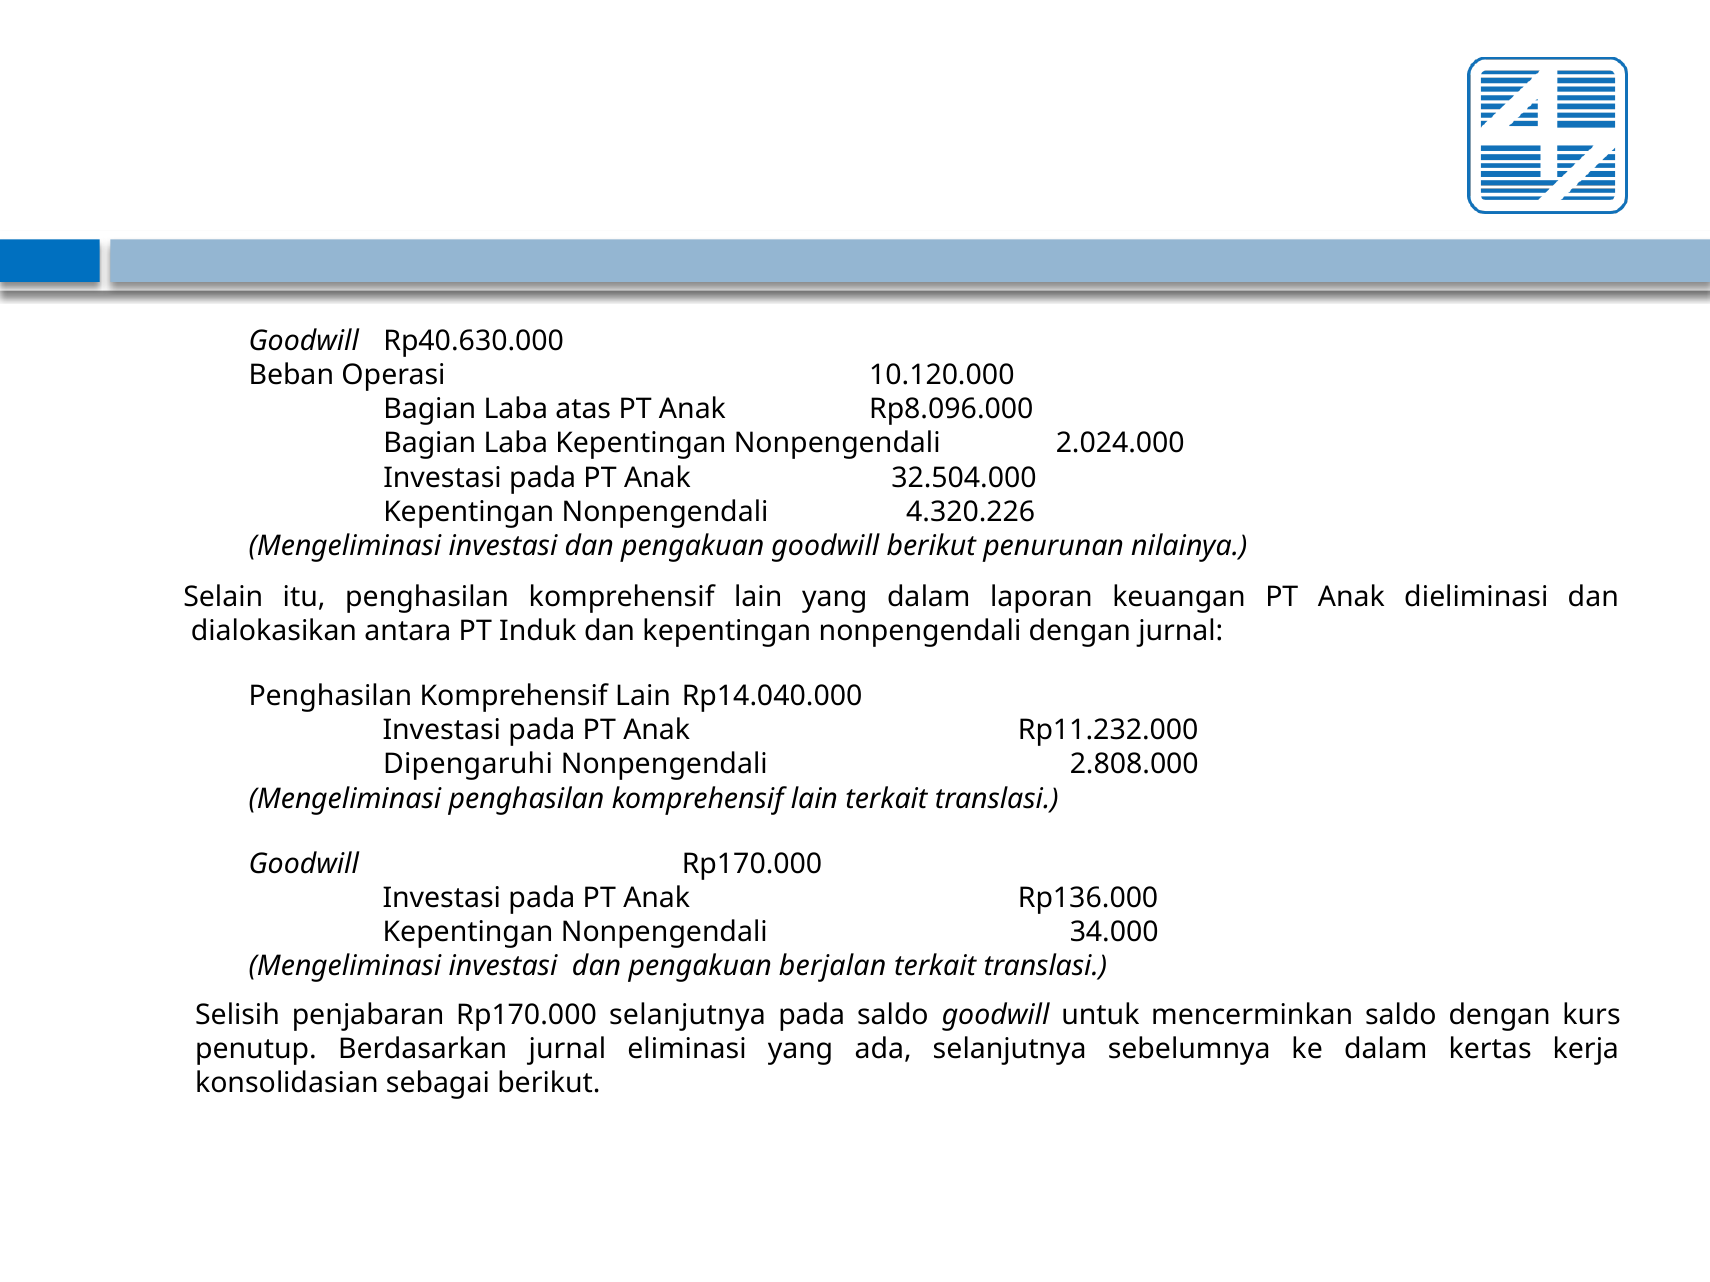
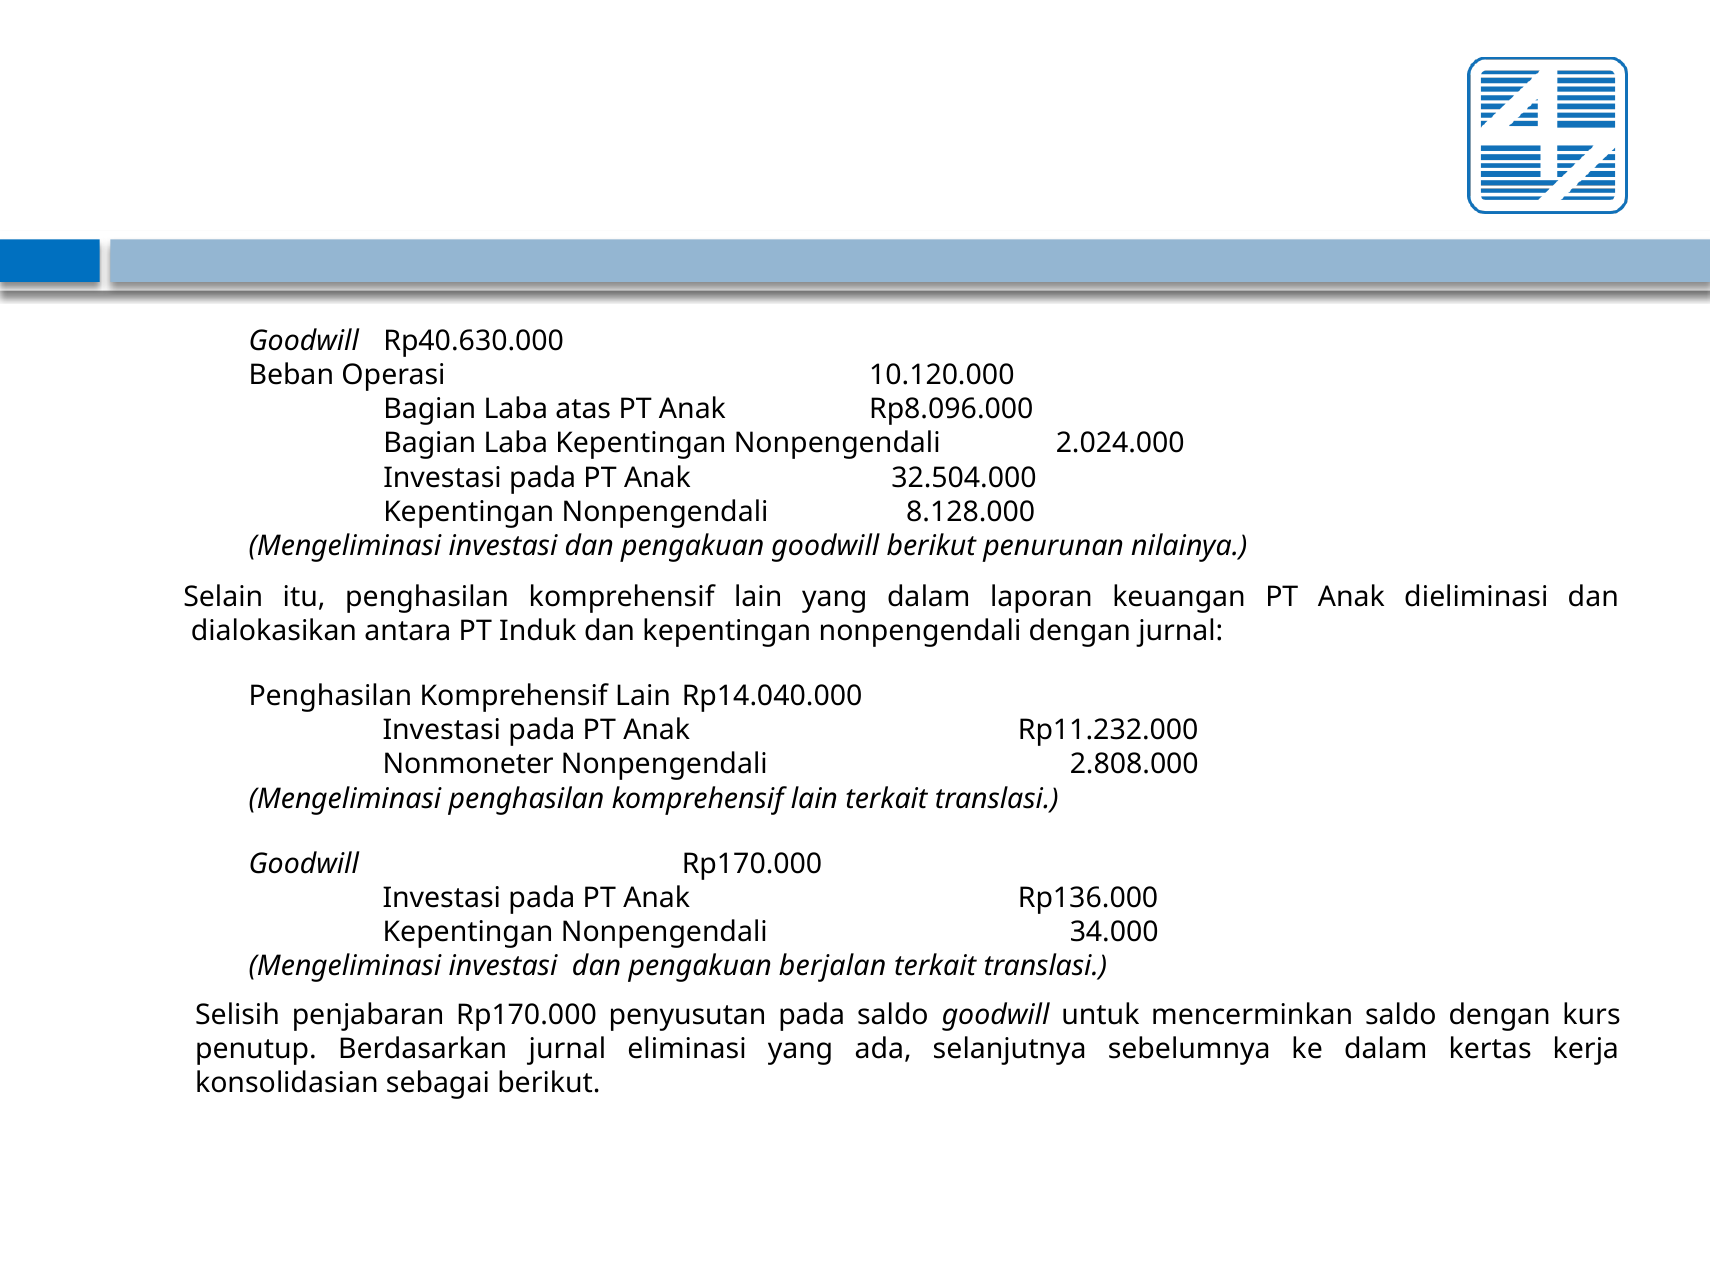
4.320.226: 4.320.226 -> 8.128.000 (971, 512)
Dipengaruhi: Dipengaruhi -> Nonmoneter (468, 765)
Rp170.000 selanjutnya: selanjutnya -> penyusutan (688, 1015)
